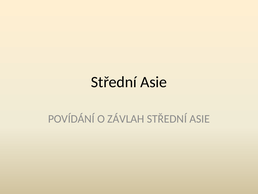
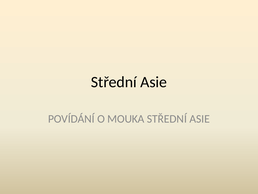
ZÁVLAH: ZÁVLAH -> MOUKA (126, 119)
